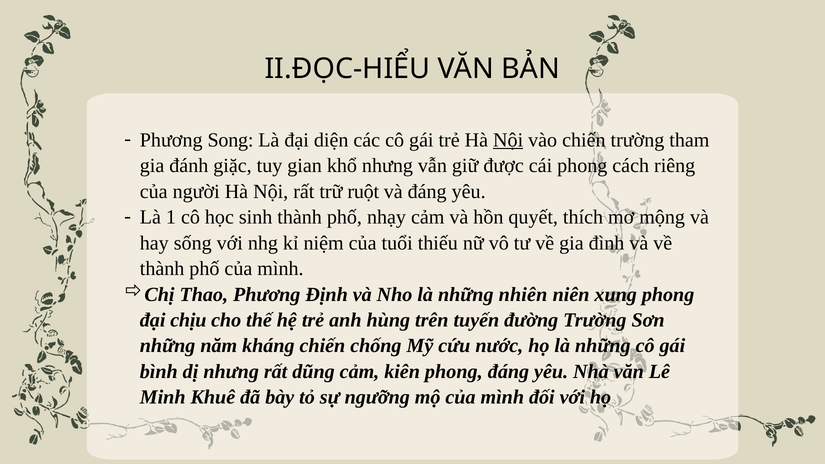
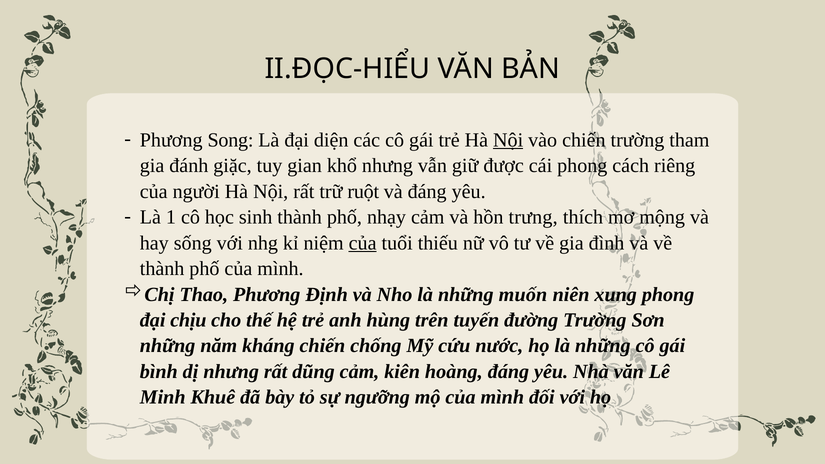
quyết: quyết -> trưng (533, 217)
của underline: none -> present (363, 243)
nhiên: nhiên -> muốn (523, 294)
kiên phong: phong -> hoàng (454, 372)
